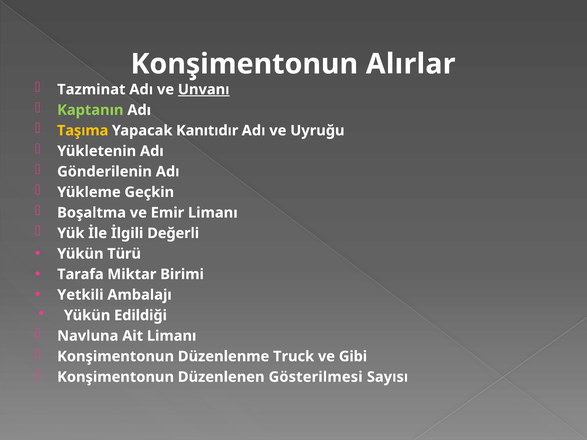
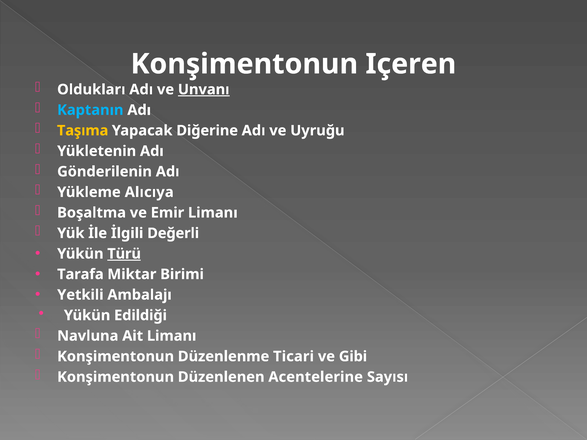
Alırlar: Alırlar -> Içeren (411, 64)
Tazminat: Tazminat -> Oldukları (91, 90)
Kaptanın colour: light green -> light blue (90, 110)
Kanıtıdır: Kanıtıdır -> Diğerine (207, 131)
Geçkin: Geçkin -> Alıcıya (149, 192)
Türü underline: none -> present (124, 254)
Truck: Truck -> Ticari (294, 357)
Gösterilmesi: Gösterilmesi -> Acentelerine (316, 377)
